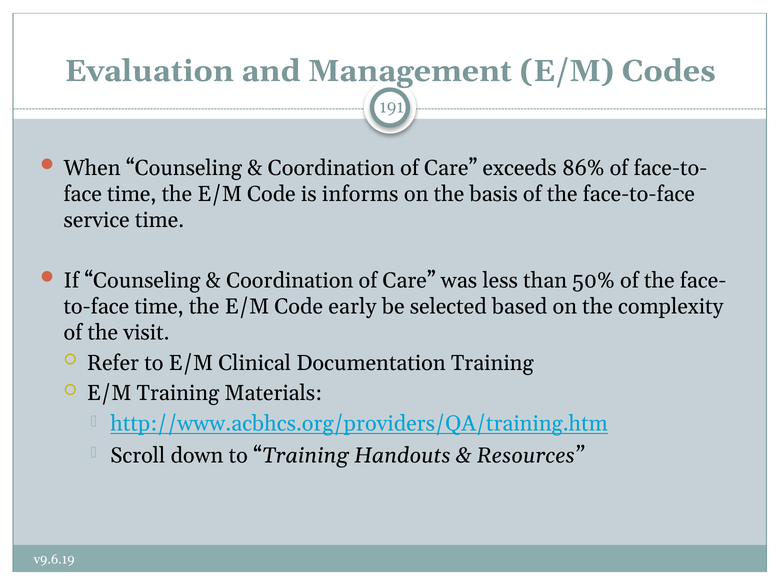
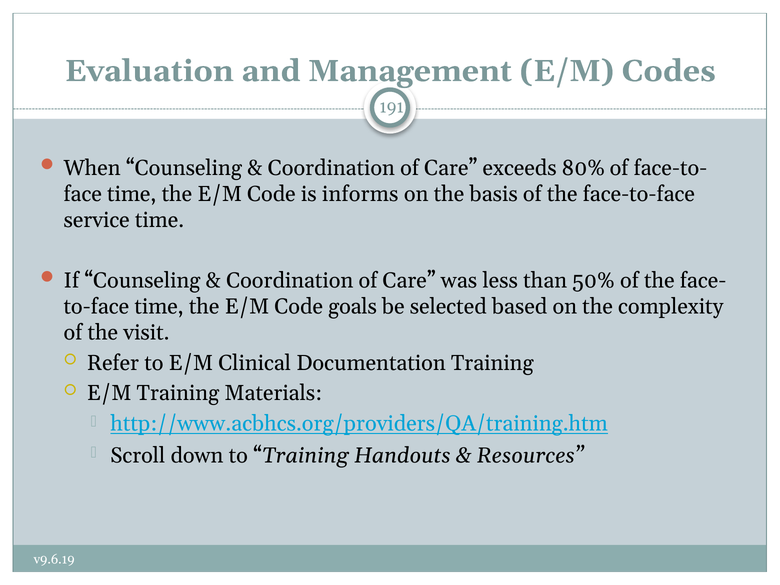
86%: 86% -> 80% (583, 168)
early: early -> goals (353, 307)
